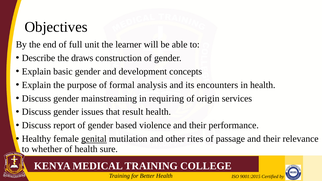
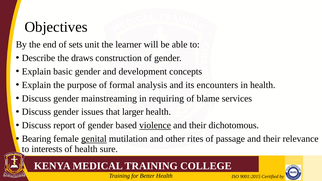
full: full -> sets (76, 44)
origin: origin -> blame (208, 98)
result: result -> larger (133, 112)
violence underline: none -> present (155, 125)
performance: performance -> dichotomous (234, 125)
Healthy: Healthy -> Bearing (36, 139)
whether: whether -> interests (47, 149)
